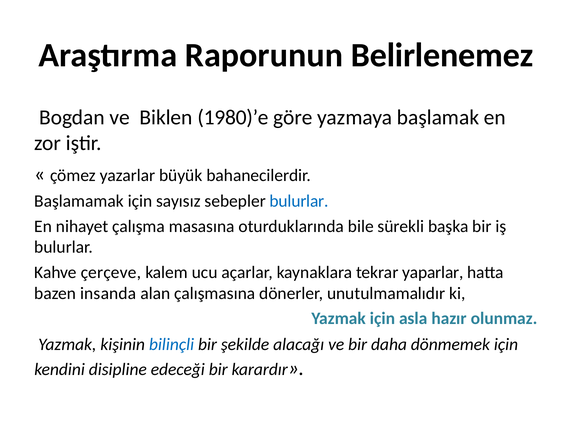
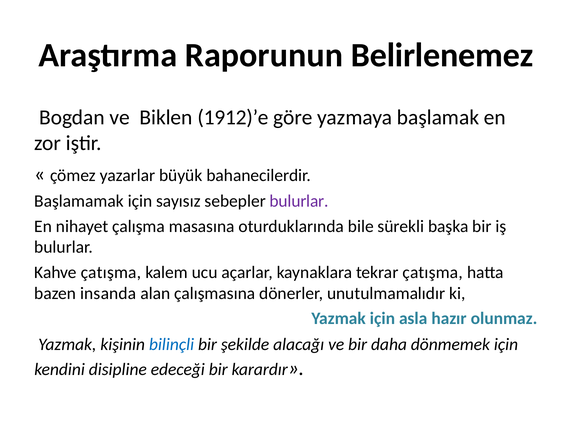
1980)’e: 1980)’e -> 1912)’e (233, 117)
bulurlar colour: blue -> purple (299, 201)
Kahve çerçeve: çerçeve -> çatışma (111, 272)
tekrar yaparlar: yaparlar -> çatışma (433, 272)
